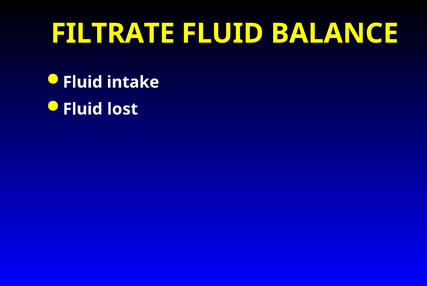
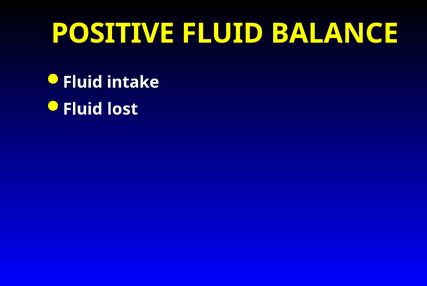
FILTRATE: FILTRATE -> POSITIVE (113, 33)
